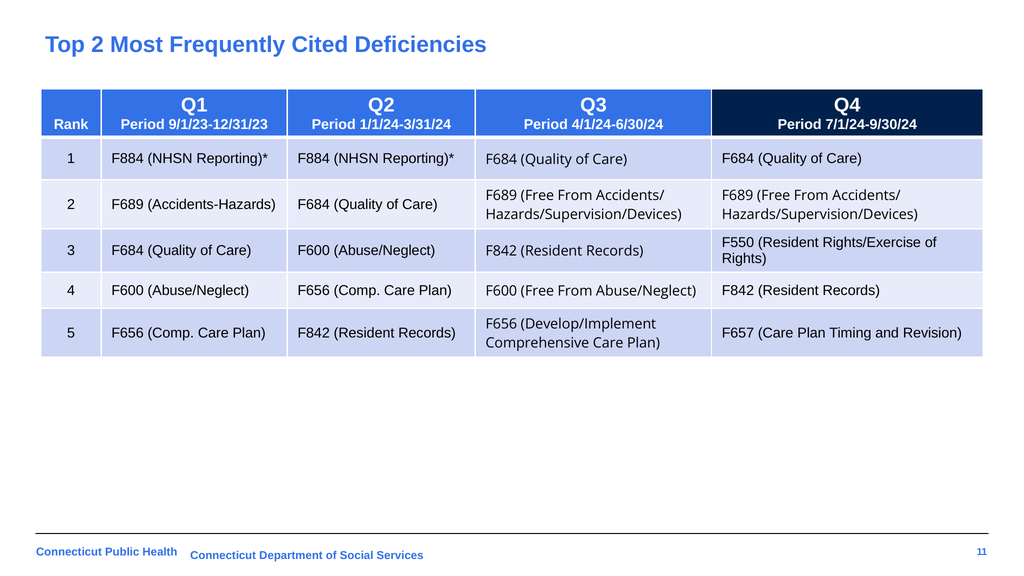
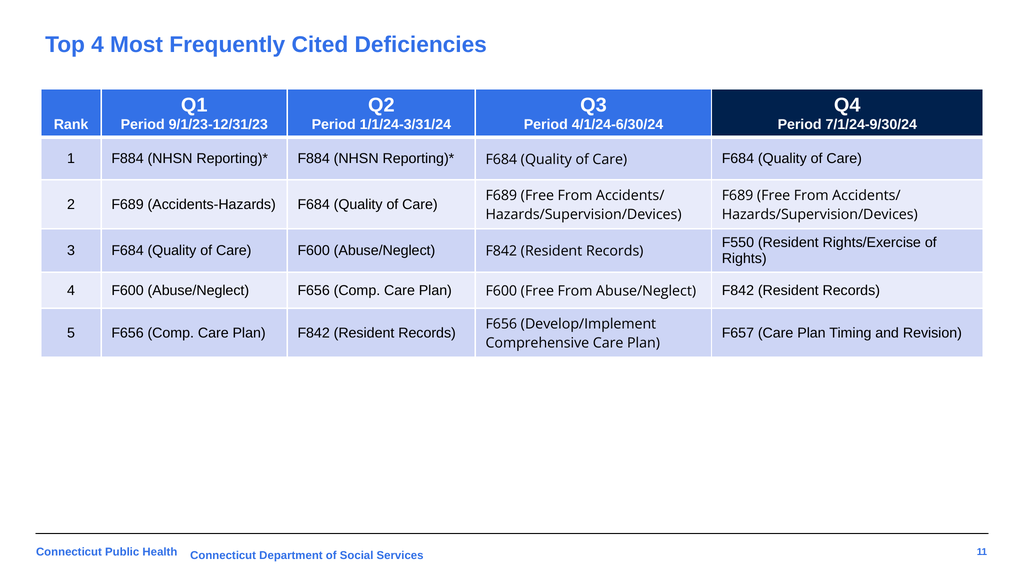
Top 2: 2 -> 4 (97, 45)
